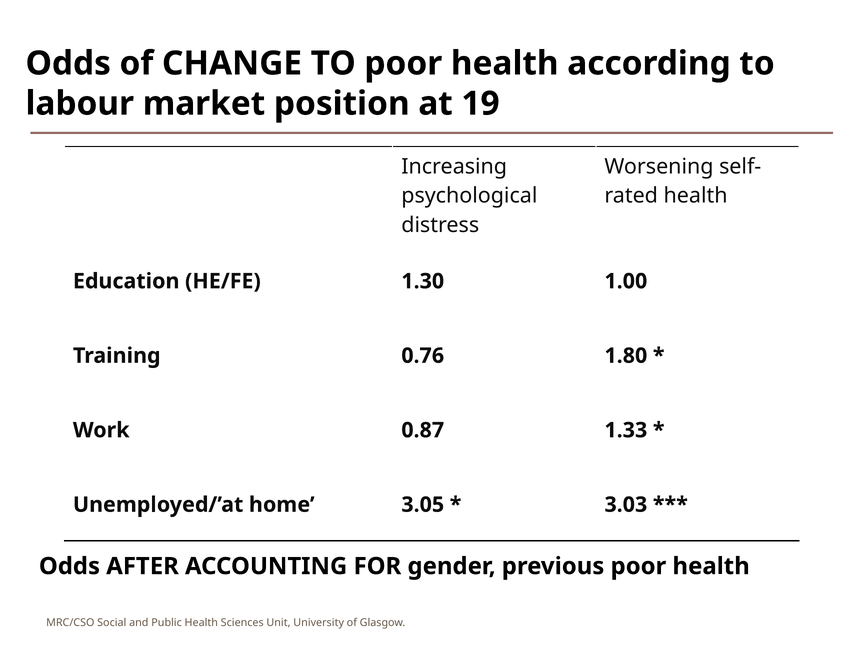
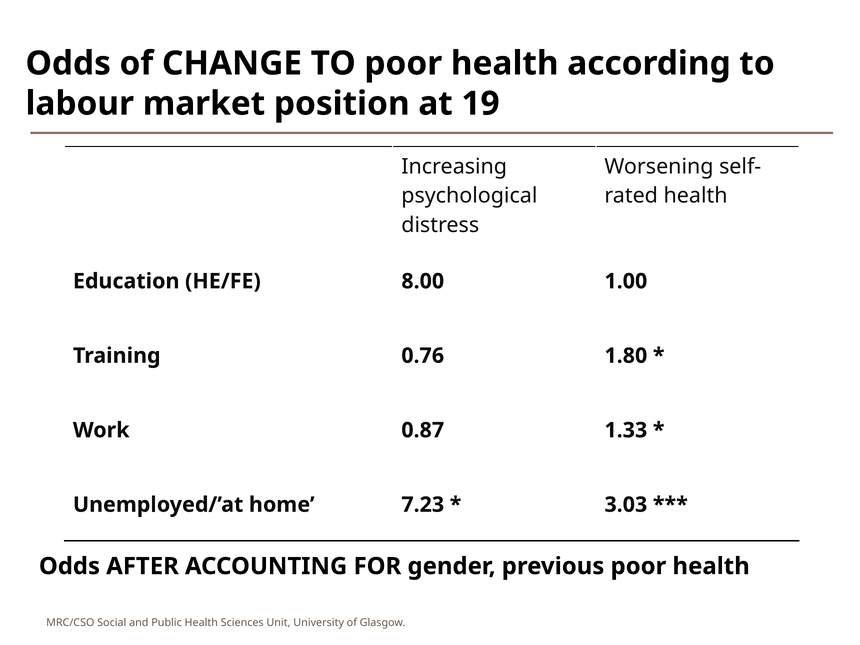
1.30: 1.30 -> 8.00 (423, 281)
3.05: 3.05 -> 7.23 (423, 505)
